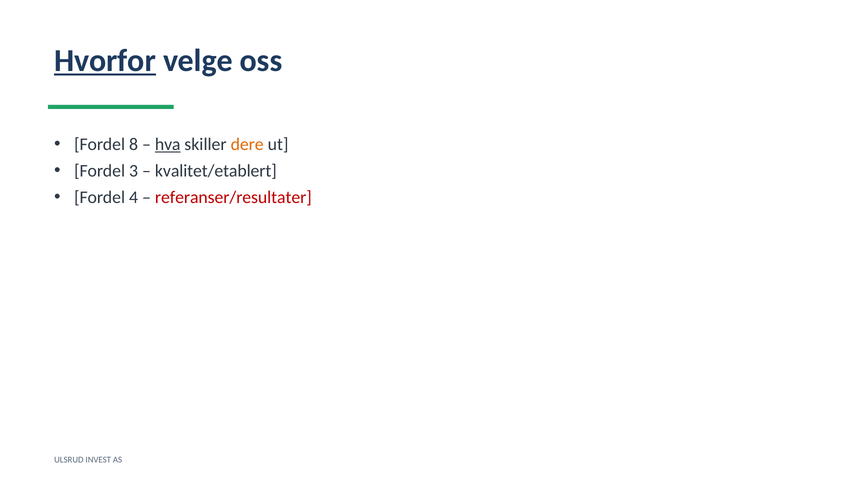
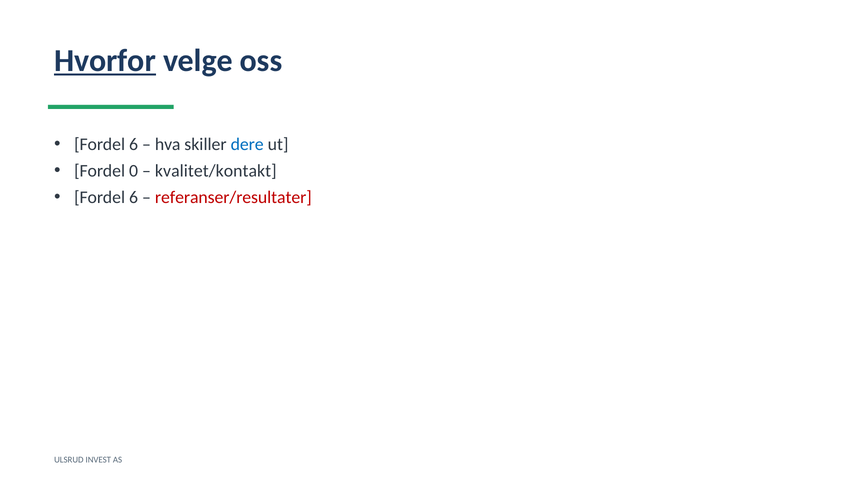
8: 8 -> 6 (134, 144)
hva underline: present -> none (168, 144)
dere colour: orange -> blue (247, 144)
3: 3 -> 0 (134, 171)
kvalitet/etablert: kvalitet/etablert -> kvalitet/kontakt (216, 171)
4: 4 -> 6 (134, 198)
